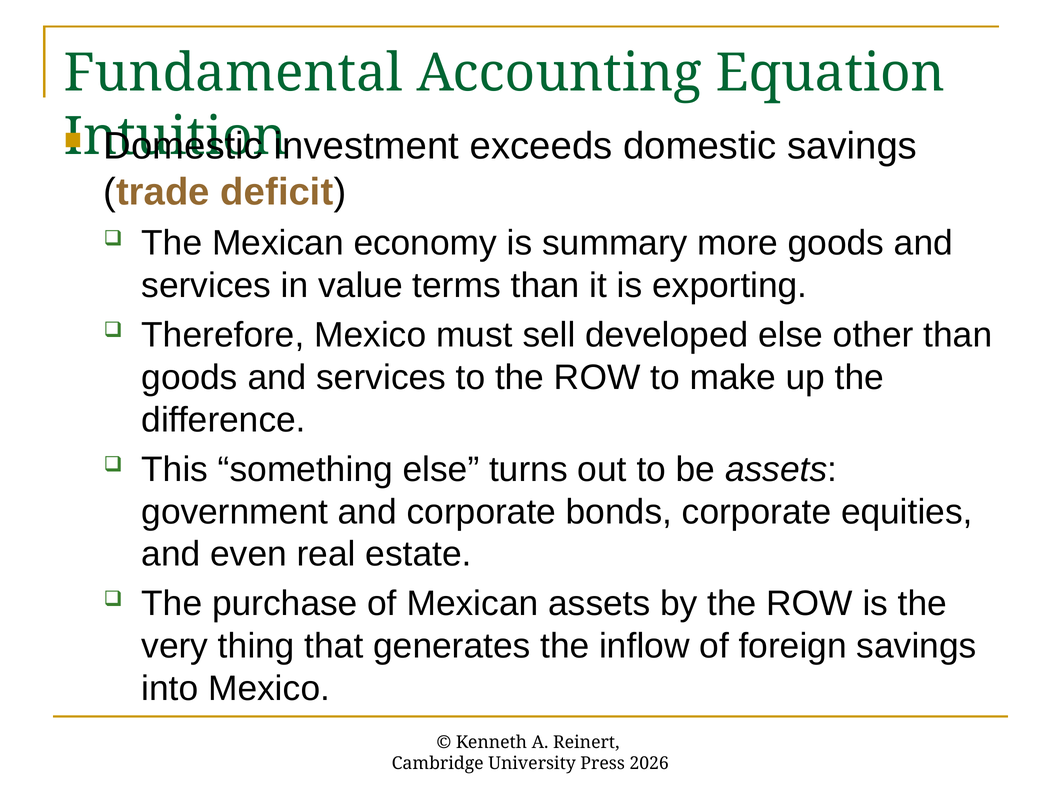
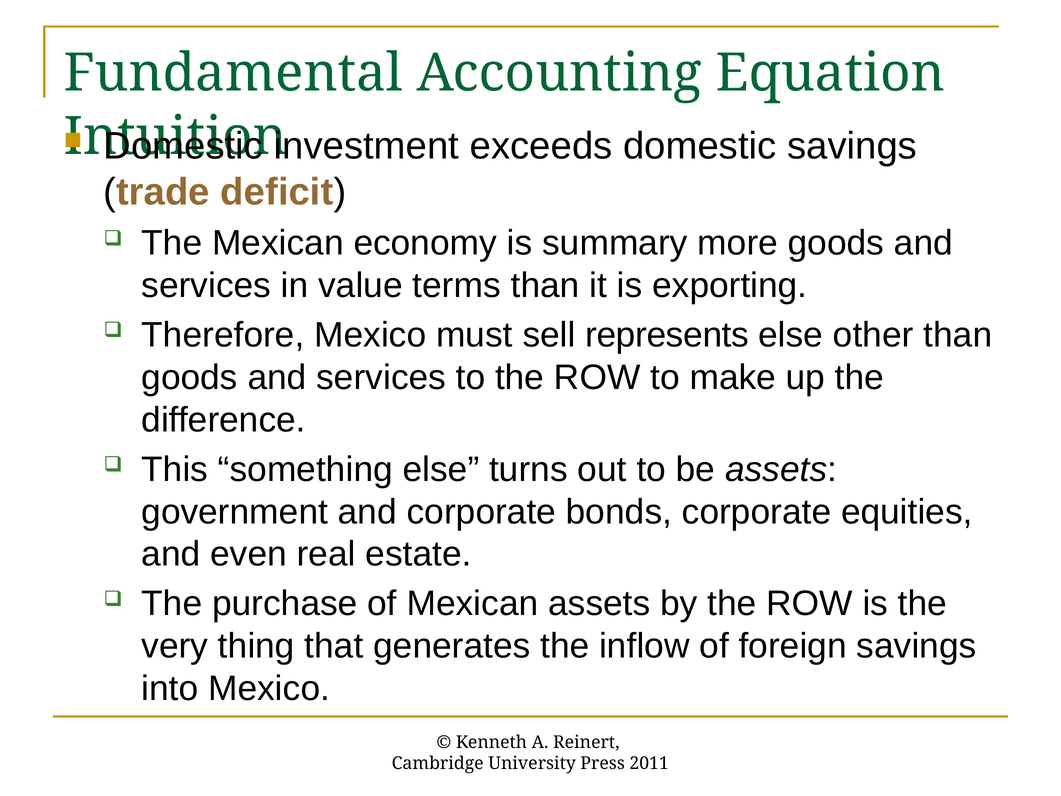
developed: developed -> represents (667, 335)
2026: 2026 -> 2011 (649, 763)
